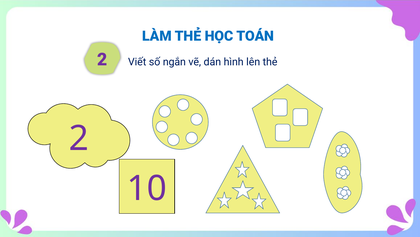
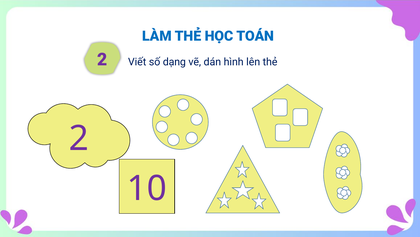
ngắn: ngắn -> dạng (174, 62)
